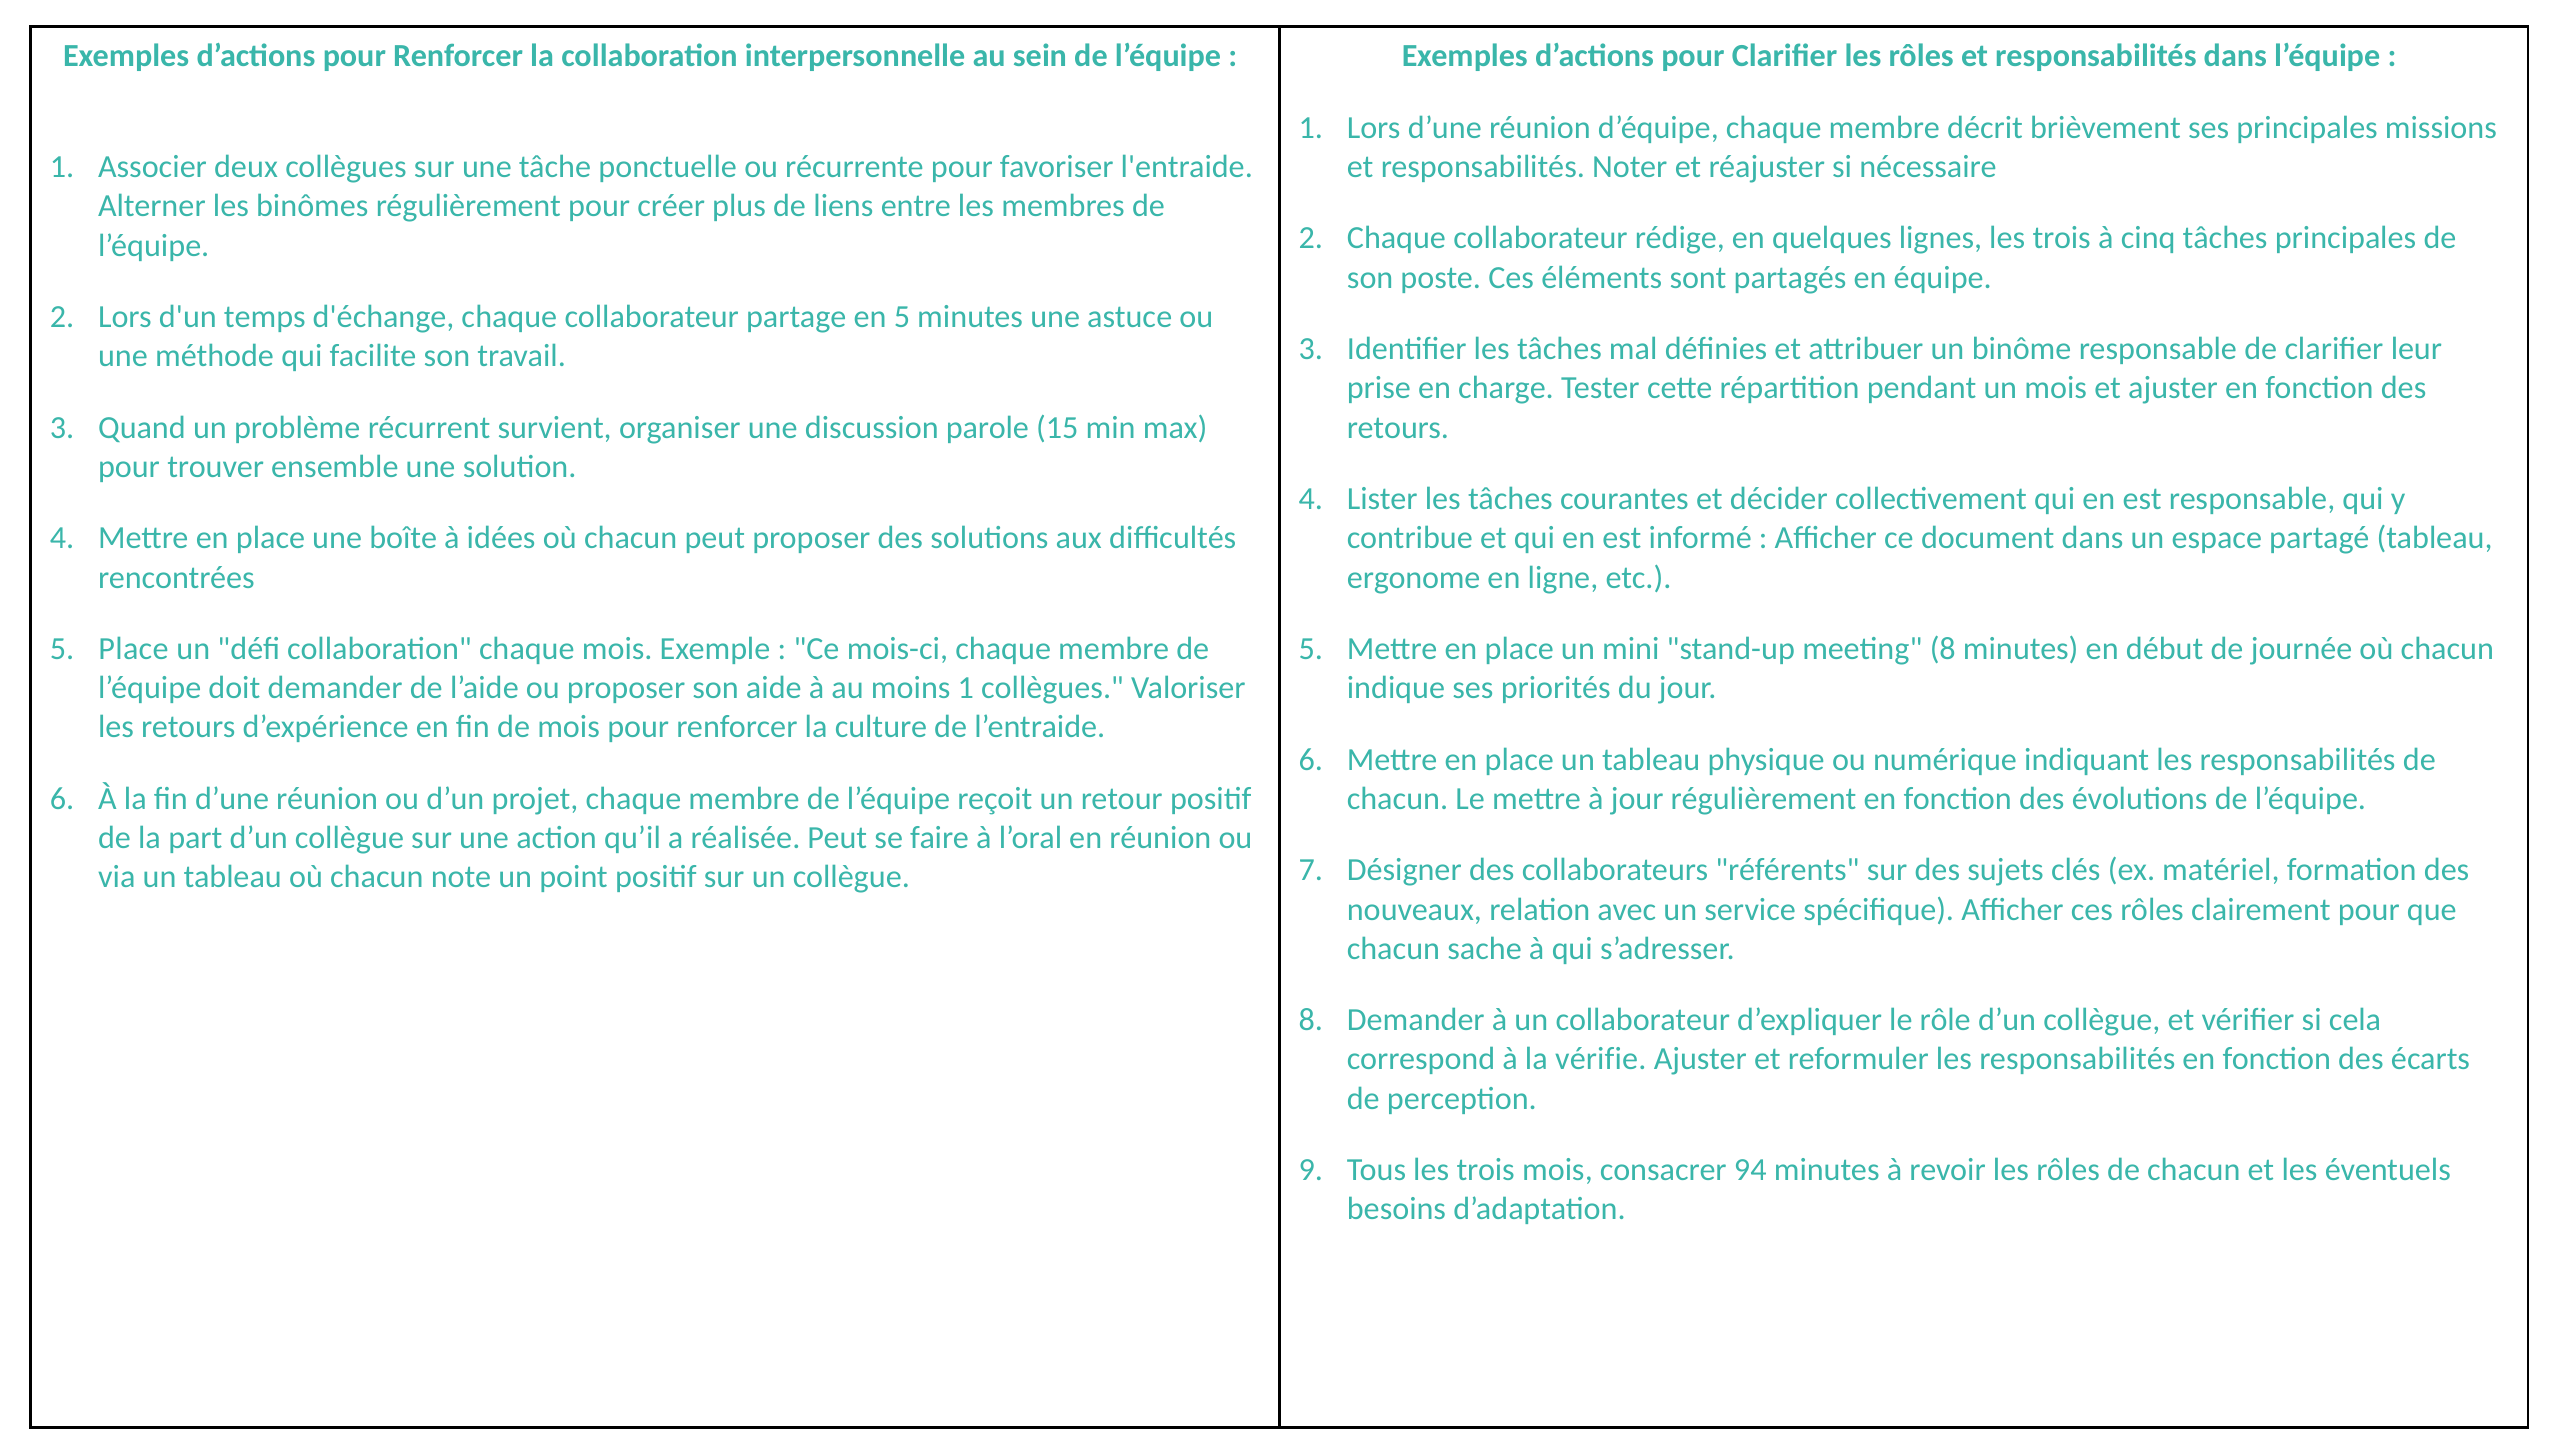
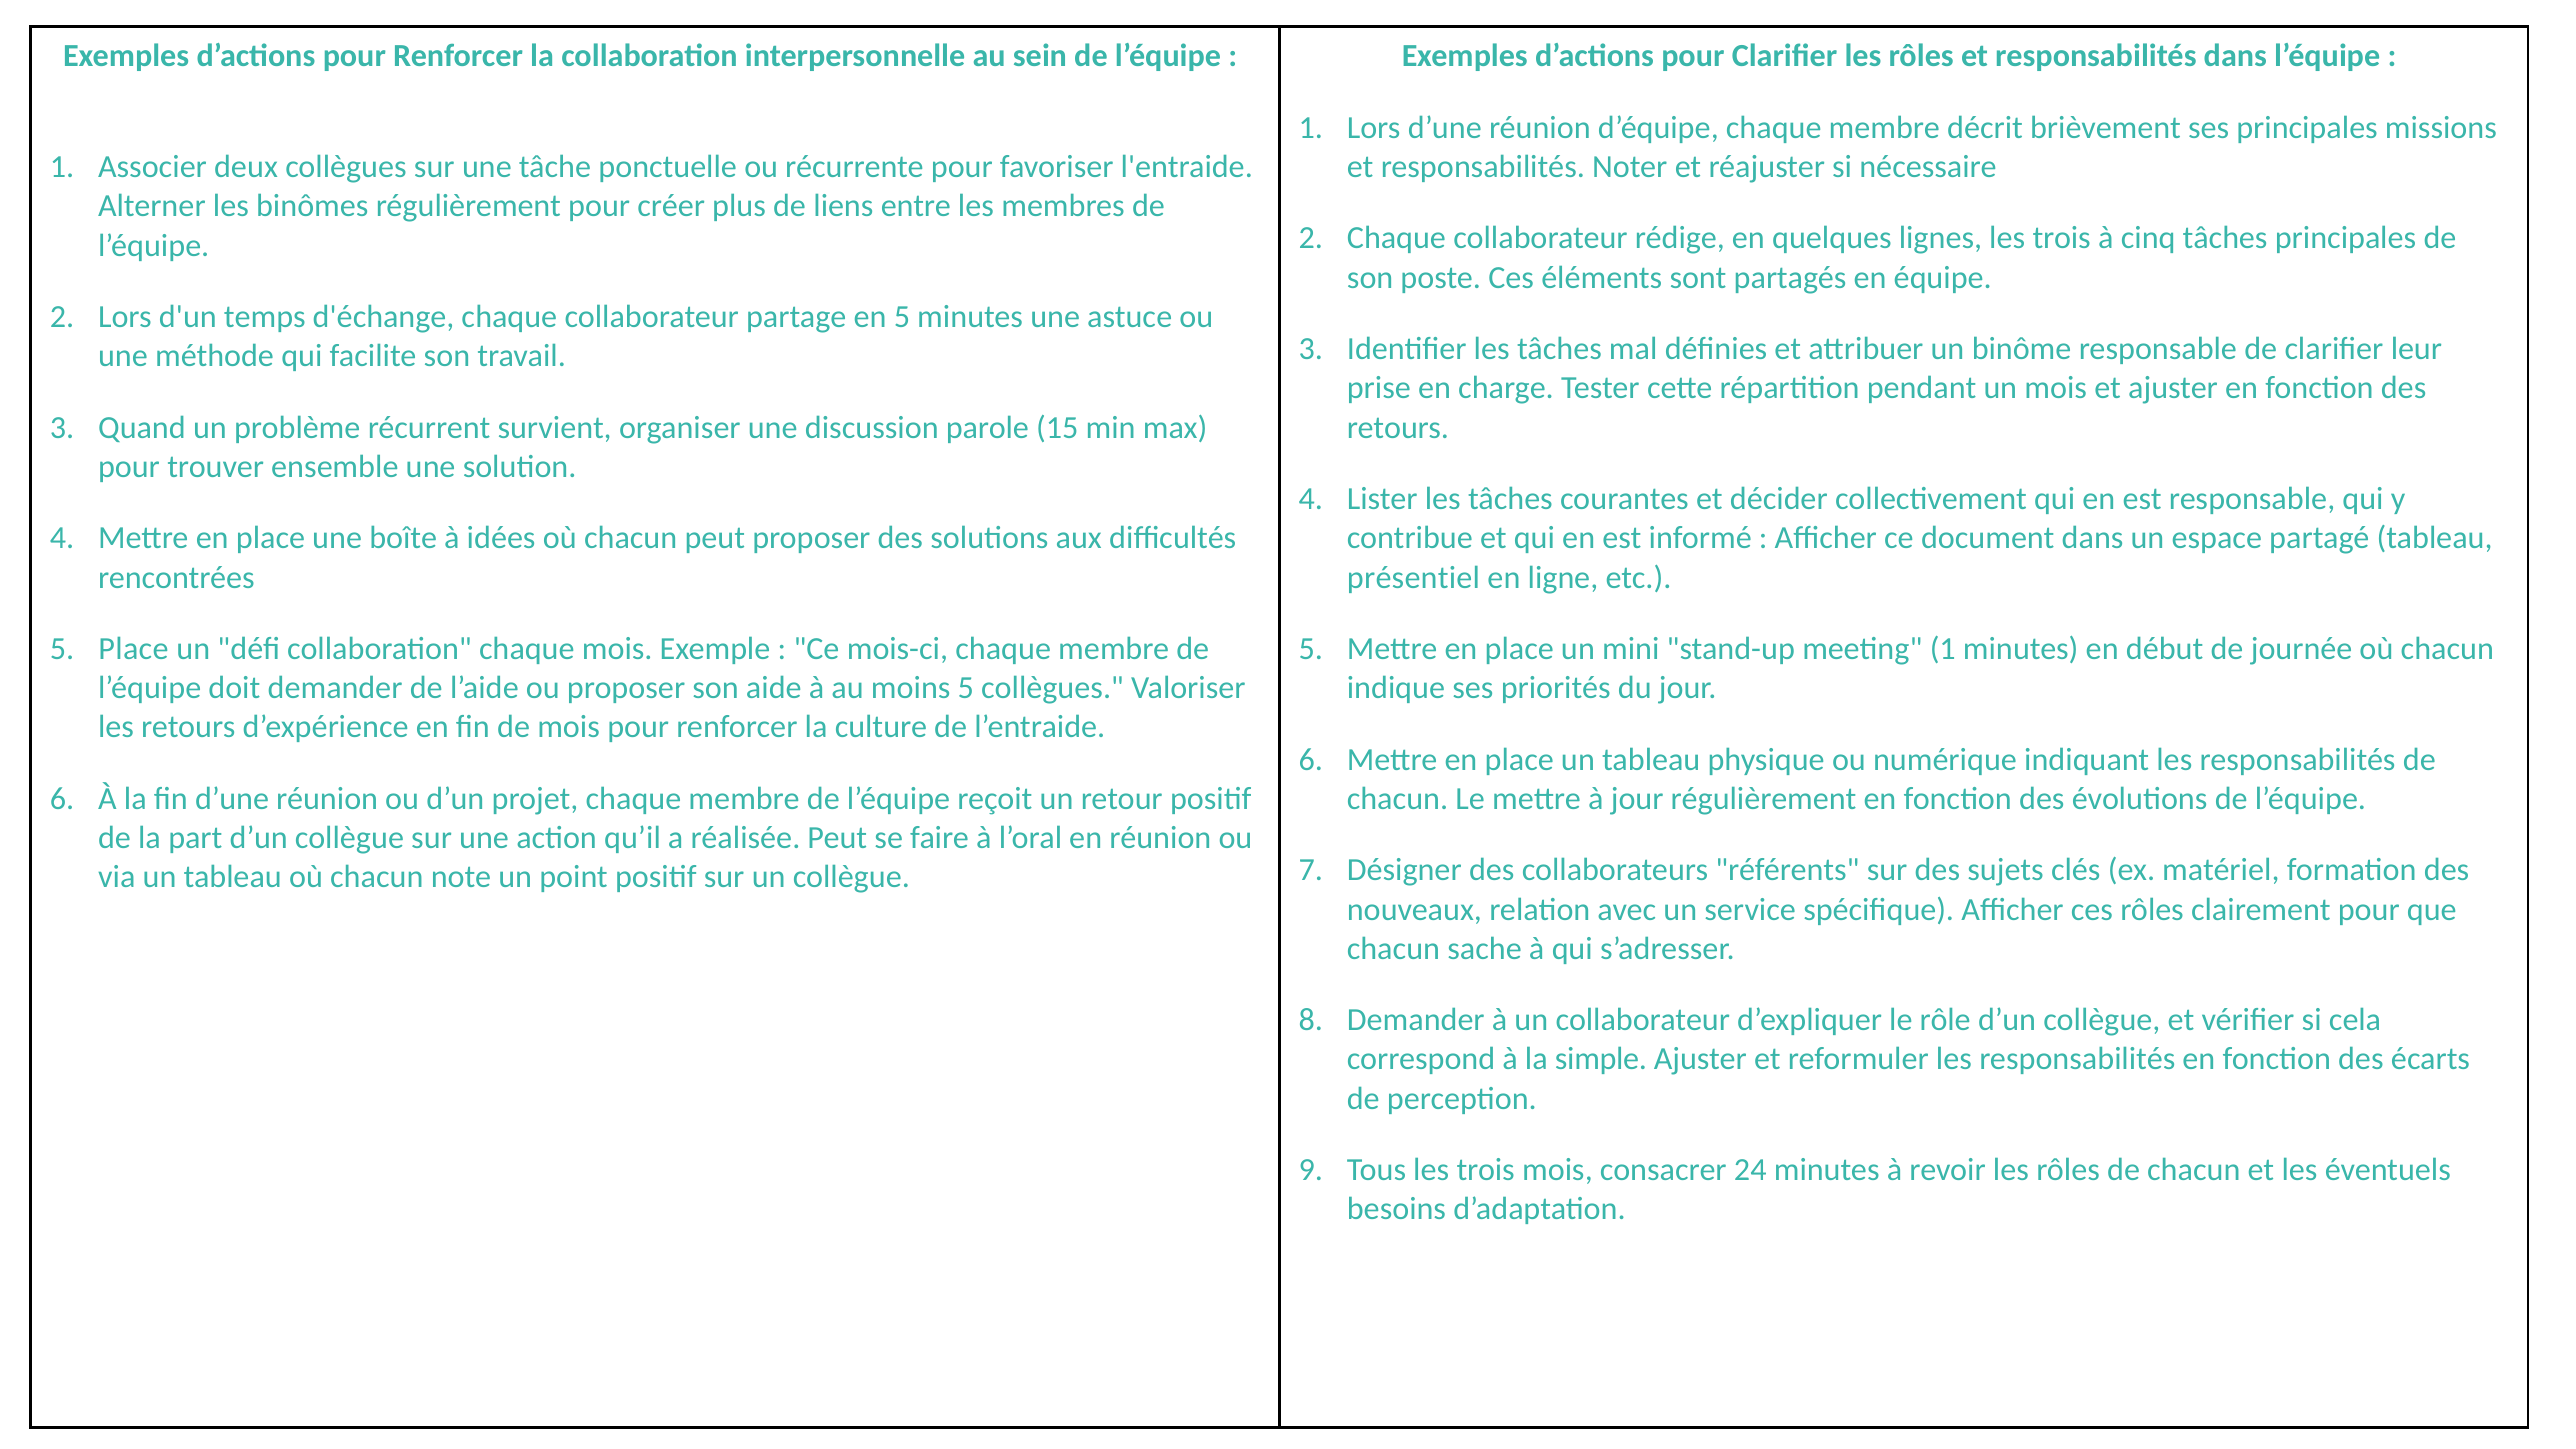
ergonome: ergonome -> présentiel (1413, 577)
meeting 8: 8 -> 1 (1943, 649)
moins 1: 1 -> 5 (966, 688)
vérifie: vérifie -> simple (1601, 1059)
94: 94 -> 24 (1750, 1170)
